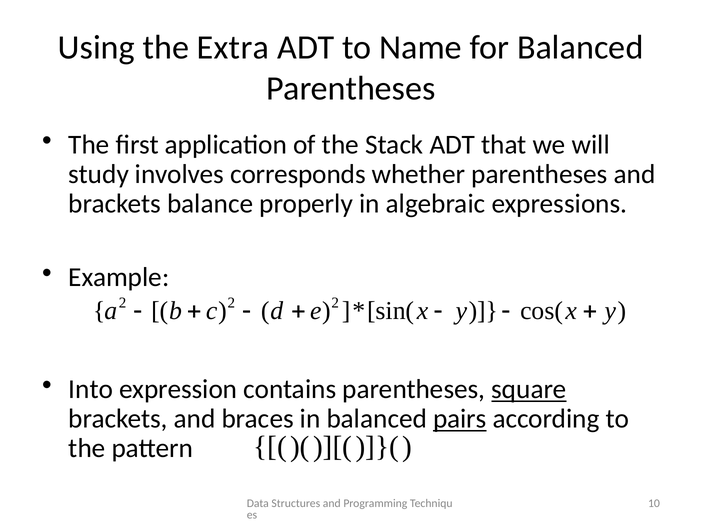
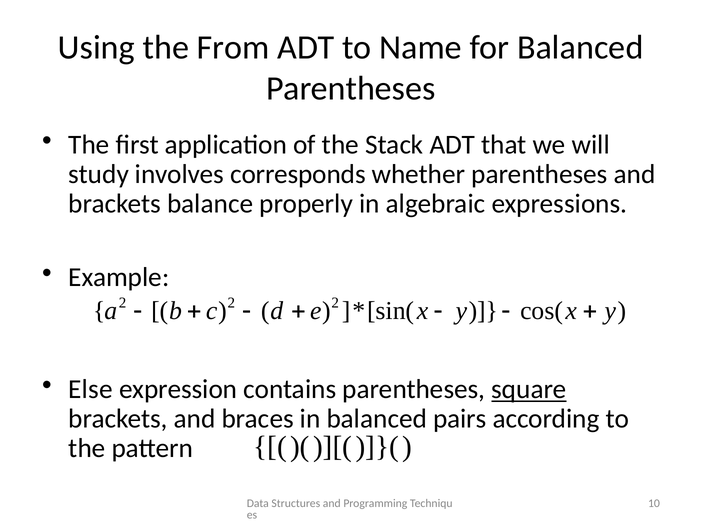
Extra: Extra -> From (233, 47)
Into: Into -> Else (91, 389)
pairs underline: present -> none (460, 418)
